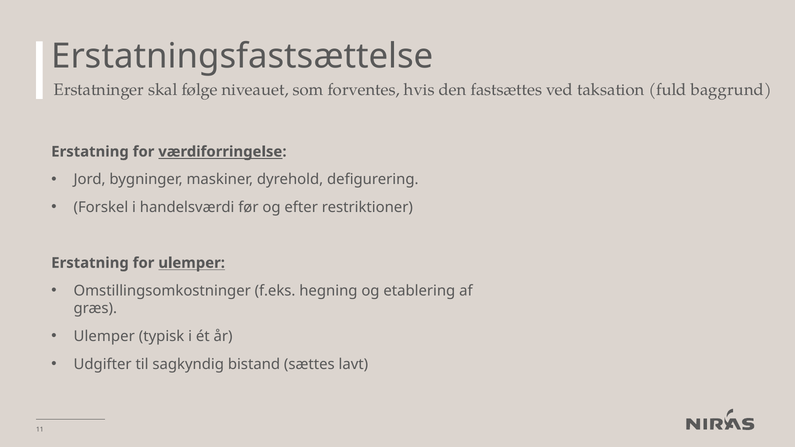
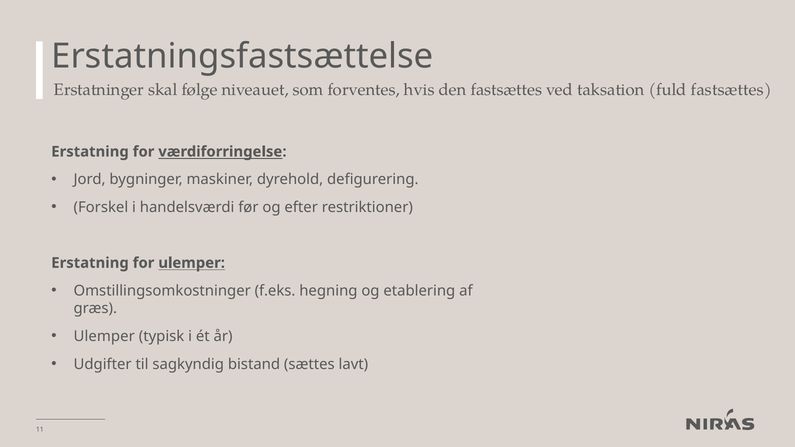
fuld baggrund: baggrund -> fastsættes (731, 90)
